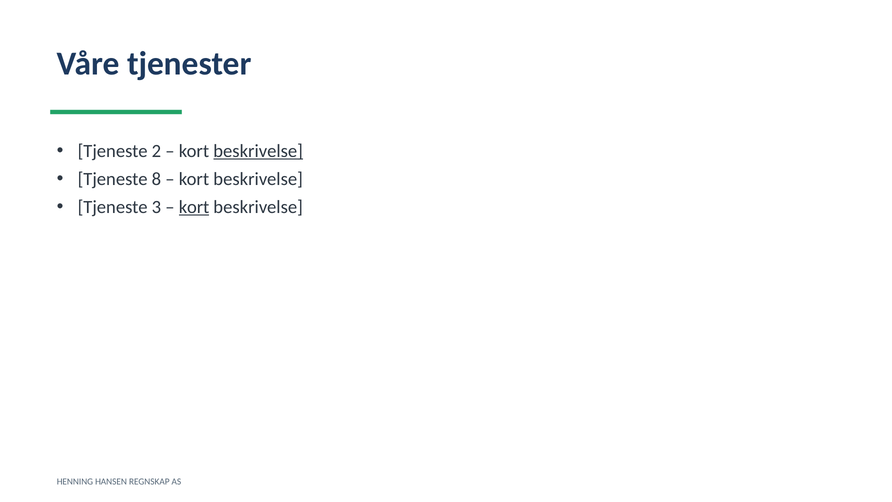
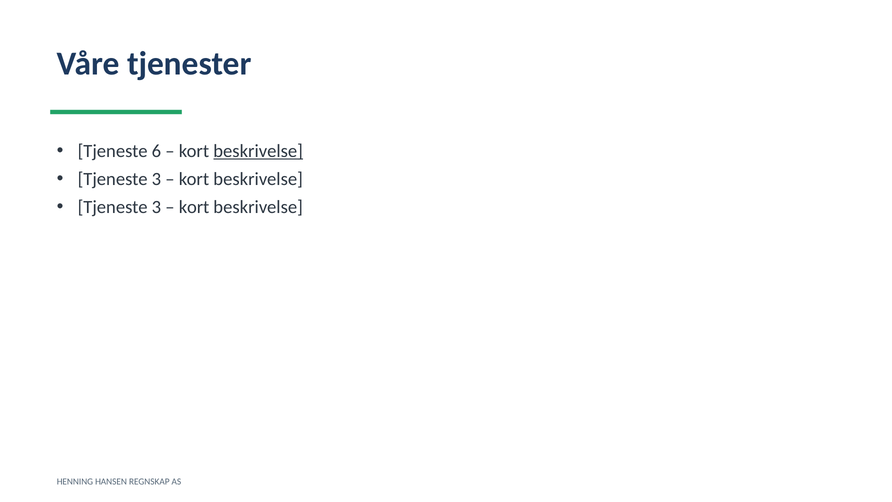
2: 2 -> 6 (156, 151)
8: 8 -> 3 (156, 179)
kort underline: present -> none (194, 207)
